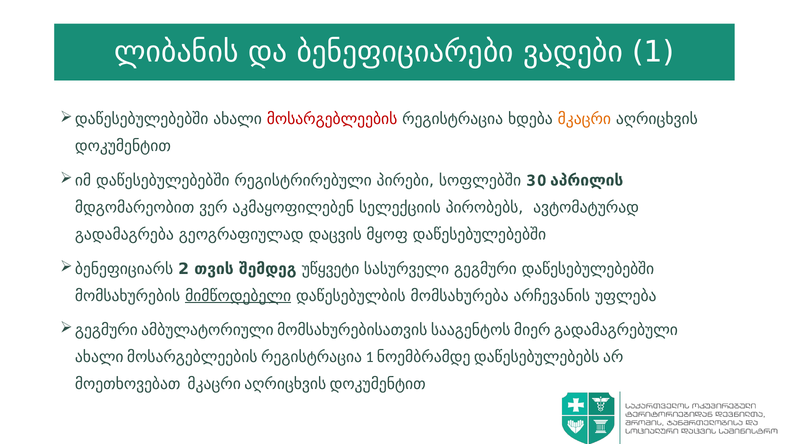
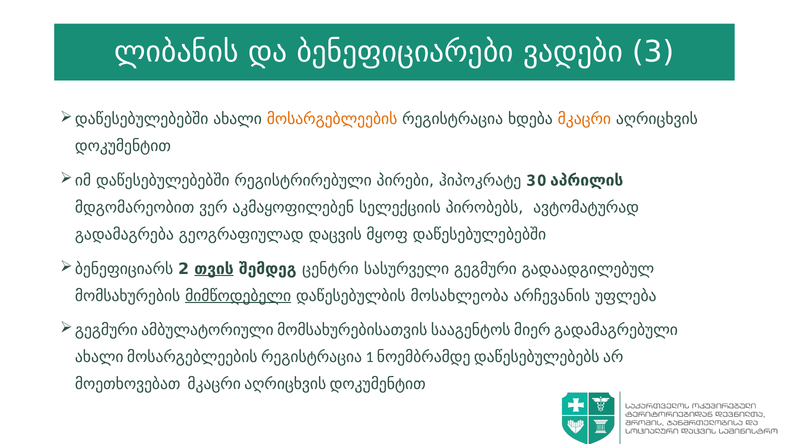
ვადები 1: 1 -> 3 (653, 52)
მოსარგებლეების colour: red -> orange (332, 119)
სოფლებში: სოფლებში -> ჰიპოკრატე (480, 181)
თვის underline: none -> present (214, 269)
უწყვეტი: უწყვეტი -> ცენტრი (330, 269)
გეგმური დაწესებულებებში: დაწესებულებებში -> გადაადგილებულ (588, 269)
მომსახურება: მომსახურება -> მოსახლეობა (460, 296)
